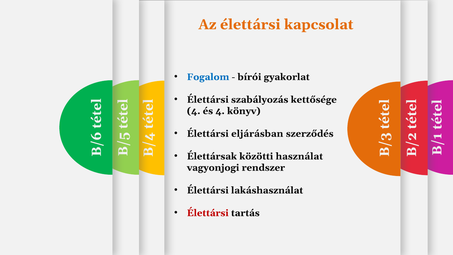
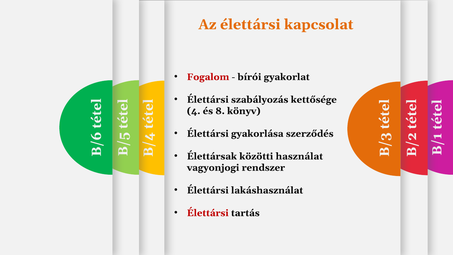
Fogalom colour: blue -> red (208, 77)
és 4: 4 -> 8 (220, 111)
eljárásban: eljárásban -> gyakorlása (257, 134)
